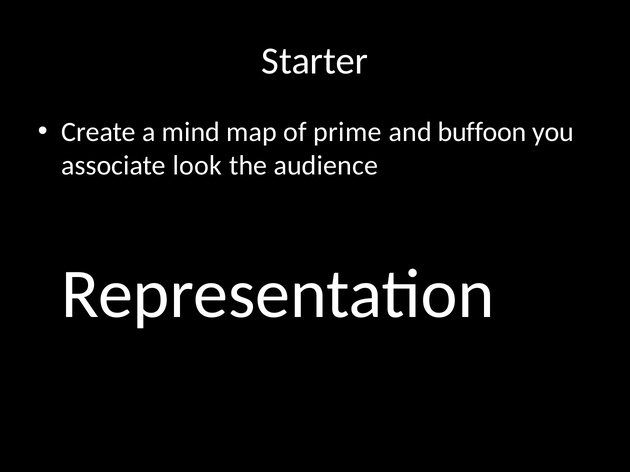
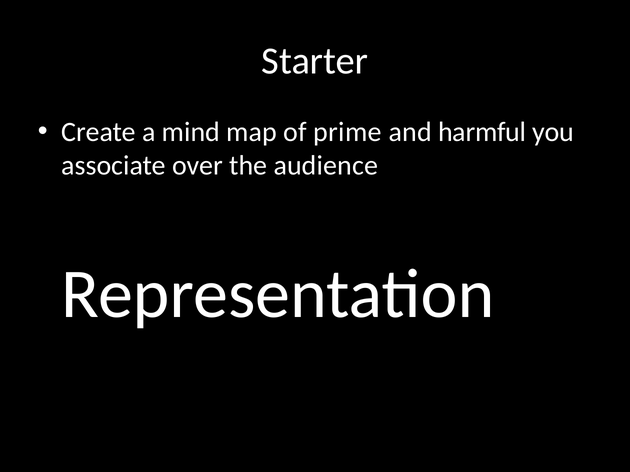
buffoon: buffoon -> harmful (482, 132)
look: look -> over (198, 166)
